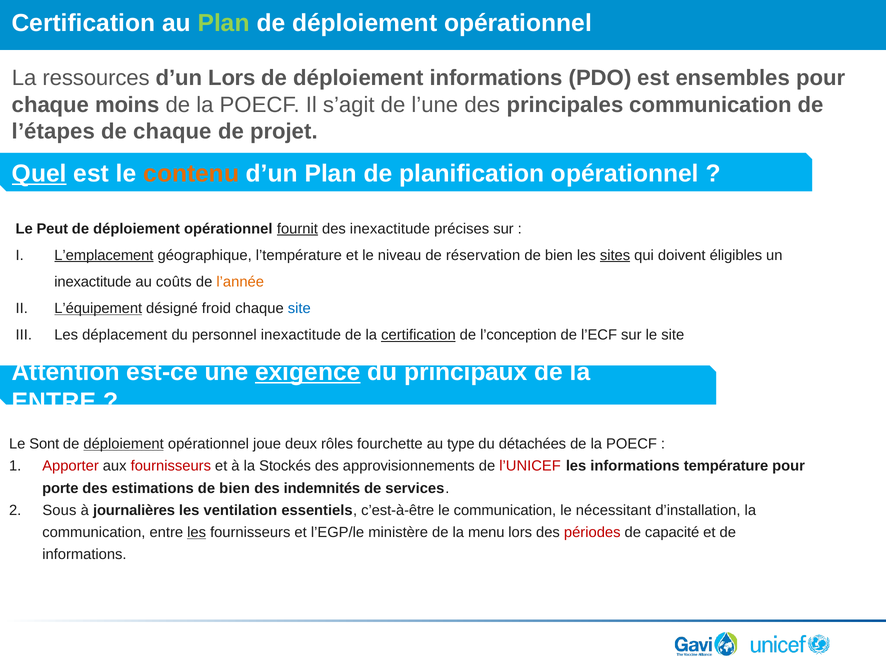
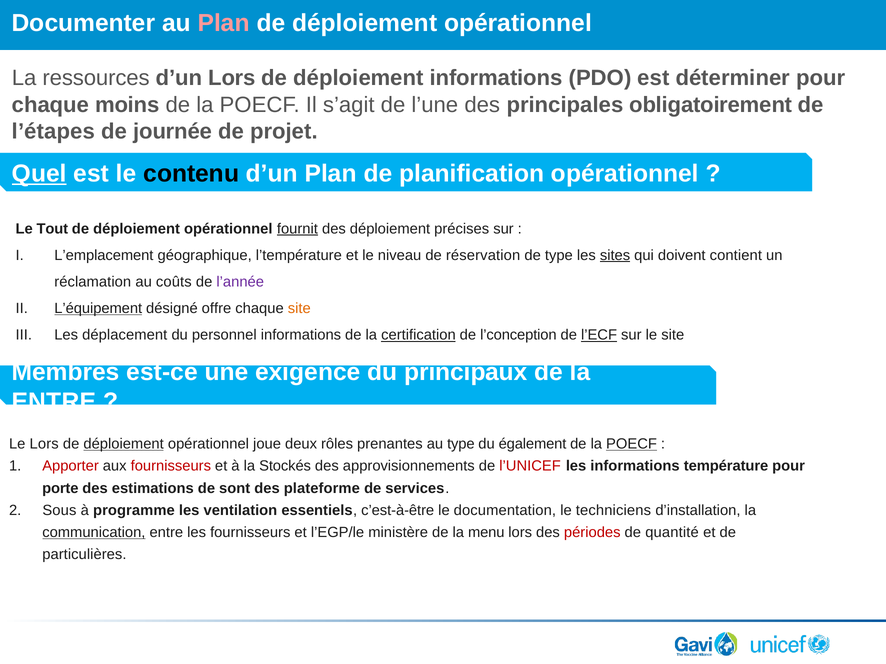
Certification: Certification -> Documenter (83, 23)
Plan colour: light green -> pink (224, 23)
ensembles: ensembles -> déterminer (733, 78)
principales communication: communication -> obligatoirement (711, 105)
de chaque: chaque -> journée (173, 131)
contenu colour: orange -> black (191, 174)
Peut: Peut -> Tout (52, 229)
des inexactitude: inexactitude -> déploiement (390, 229)
L’emplacement underline: present -> none (104, 255)
bien: bien -> type (559, 255)
éligibles: éligibles -> contient (736, 255)
inexactitude: inexactitude -> réclamation (93, 282)
l’année colour: orange -> purple (240, 282)
froid: froid -> offre (216, 309)
site colour: blue -> orange (299, 309)
personnel inexactitude: inexactitude -> informations (301, 335)
l’ECF underline: none -> present (599, 335)
Attention: Attention -> Membres (66, 372)
exigence underline: present -> none (308, 372)
Le Sont: Sont -> Lors (44, 444)
fourchette: fourchette -> prenantes (390, 444)
détachées: détachées -> également (533, 444)
POECF underline: none -> present (632, 444)
estimations de bien: bien -> sont (235, 489)
indemnités: indemnités -> plateforme (322, 489)
journalières: journalières -> programme (134, 511)
le communication: communication -> documentation (505, 511)
nécessitant: nécessitant -> techniciens (613, 511)
communication underline: none -> present (94, 533)
les underline: present -> none (197, 533)
capacité: capacité -> quantité (672, 533)
informations: informations -> particulières (84, 555)
